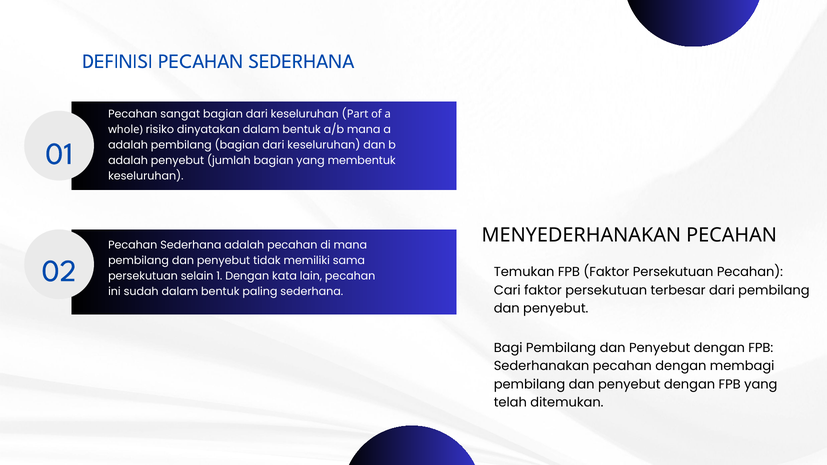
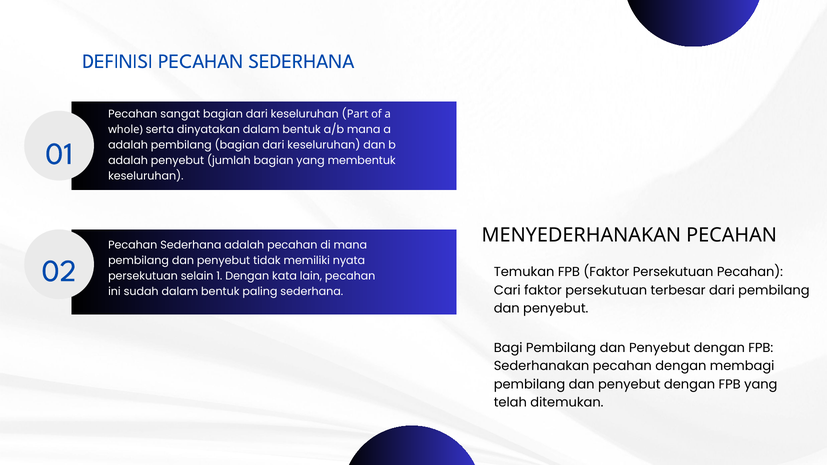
risiko: risiko -> serta (160, 130)
sama: sama -> nyata (349, 261)
